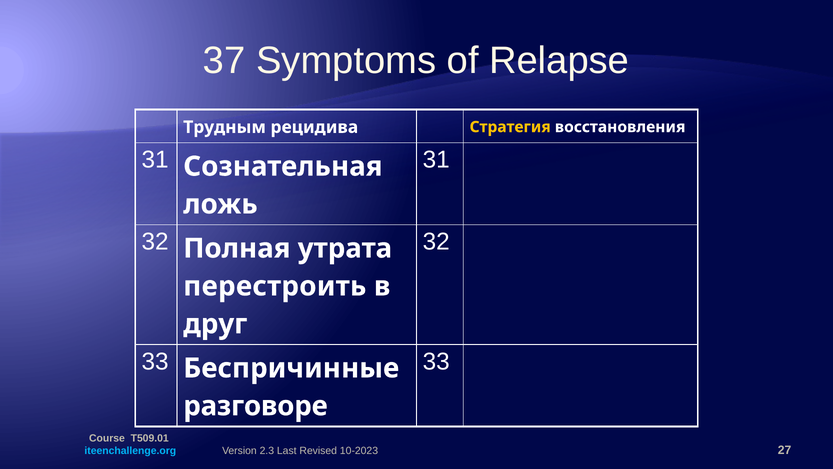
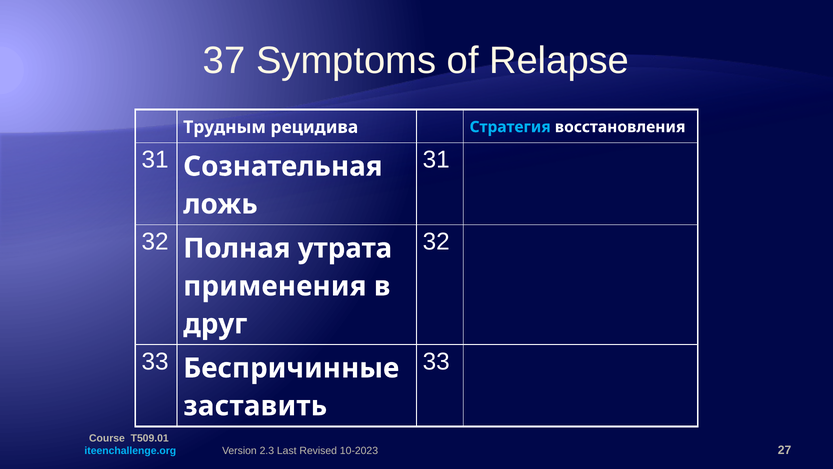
Стратегия colour: yellow -> light blue (510, 127)
перестроить: перестроить -> применения (275, 286)
разговоре: разговоре -> заставить (255, 406)
